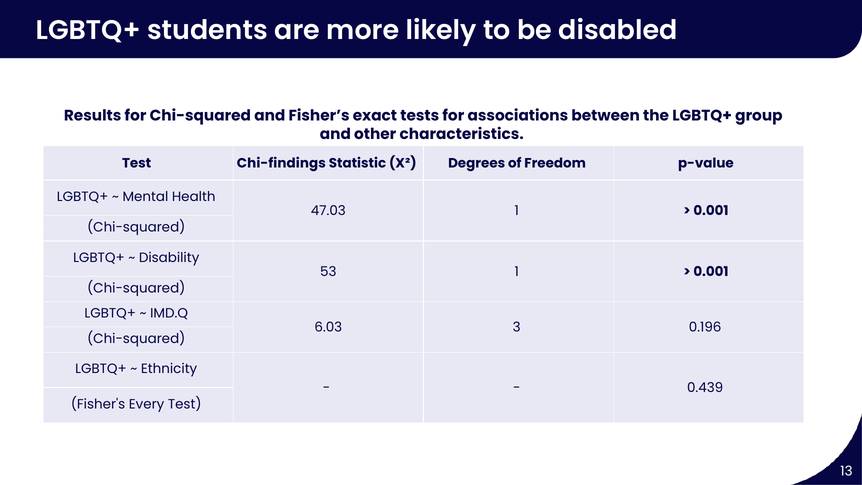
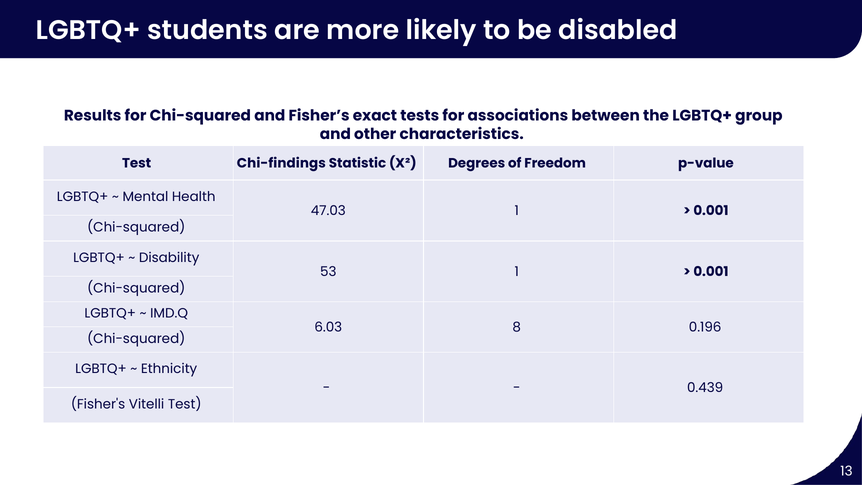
3: 3 -> 8 (517, 327)
Every: Every -> Vitelli (147, 404)
